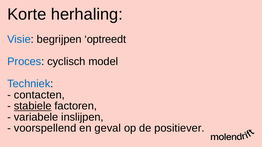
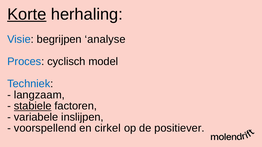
Korte underline: none -> present (27, 14)
optreedt: optreedt -> analyse (105, 39)
contacten: contacten -> langzaam (39, 95)
geval: geval -> cirkel (108, 128)
